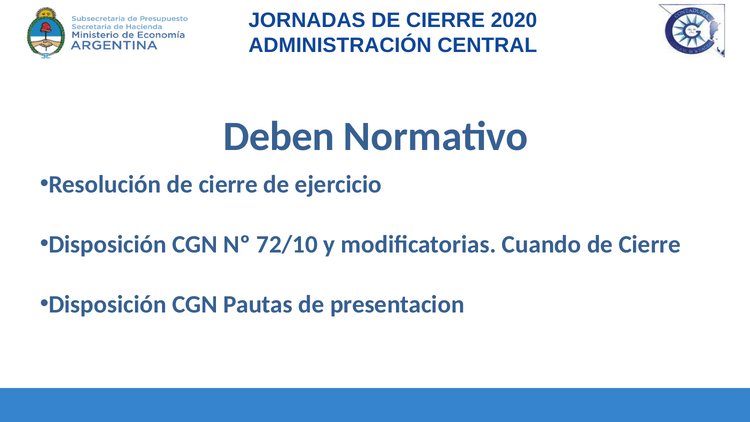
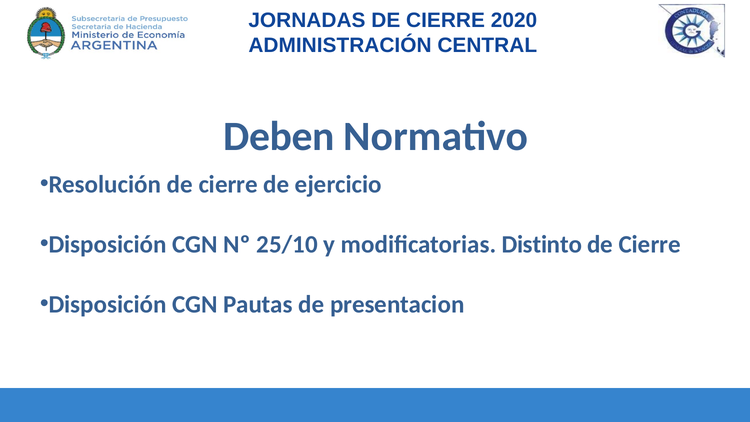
72/10: 72/10 -> 25/10 (287, 244)
Cuando: Cuando -> Distinto (542, 244)
